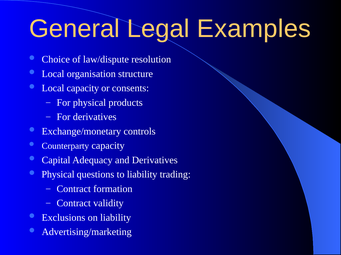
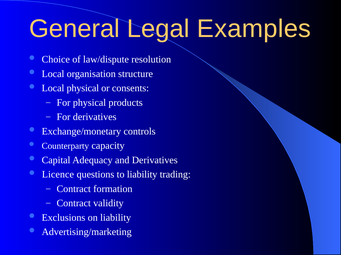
Local capacity: capacity -> physical (83, 88)
Physical: Physical -> Licence (58, 175)
